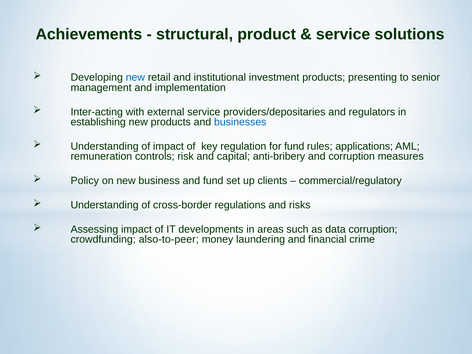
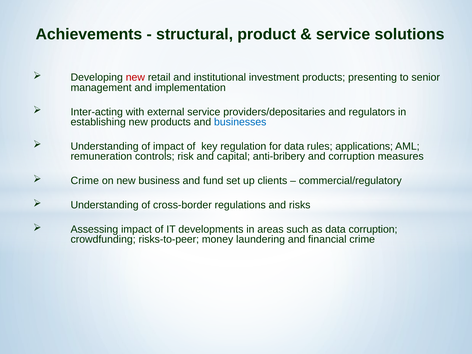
new colour: blue -> red (135, 78)
for fund: fund -> data (294, 146)
Policy: Policy -> Crime (85, 181)
also-to-peer: also-to-peer -> risks-to-peer (169, 239)
